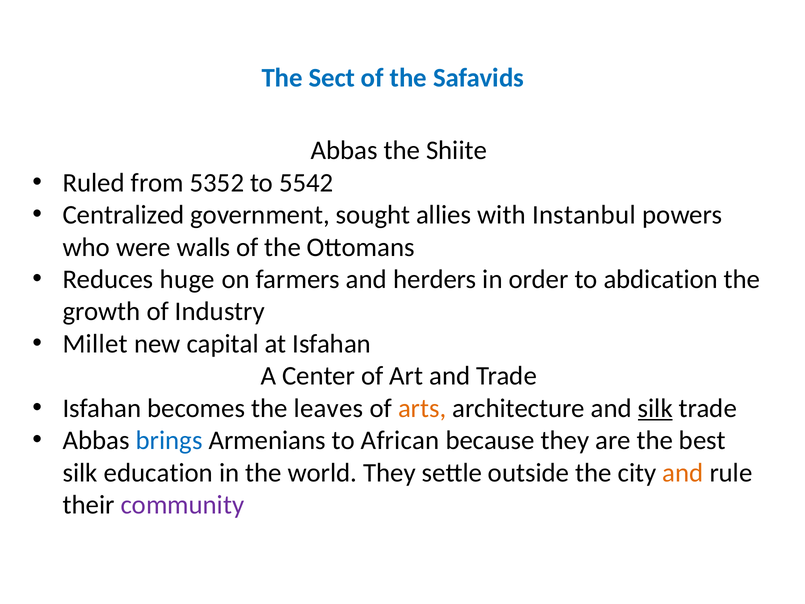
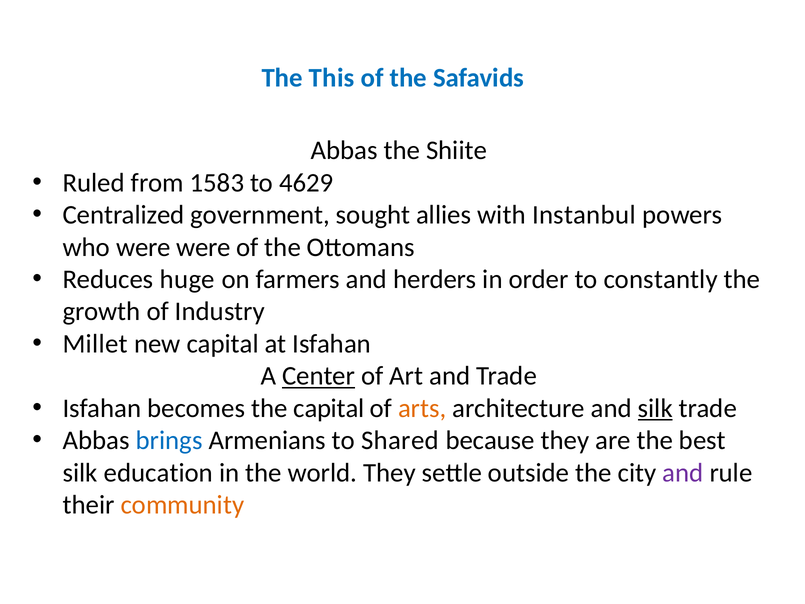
Sect: Sect -> This (332, 78)
5352: 5352 -> 1583 (217, 183)
5542: 5542 -> 4629 (306, 183)
were walls: walls -> were (204, 247)
abdication: abdication -> constantly (661, 279)
Center underline: none -> present (319, 376)
the leaves: leaves -> capital (329, 408)
African: African -> Shared (400, 440)
and colour: orange -> purple (683, 472)
community colour: purple -> orange (182, 505)
